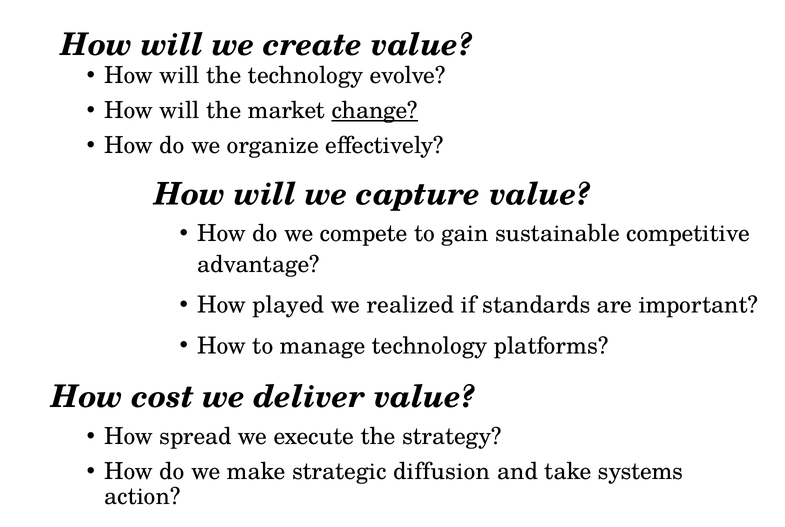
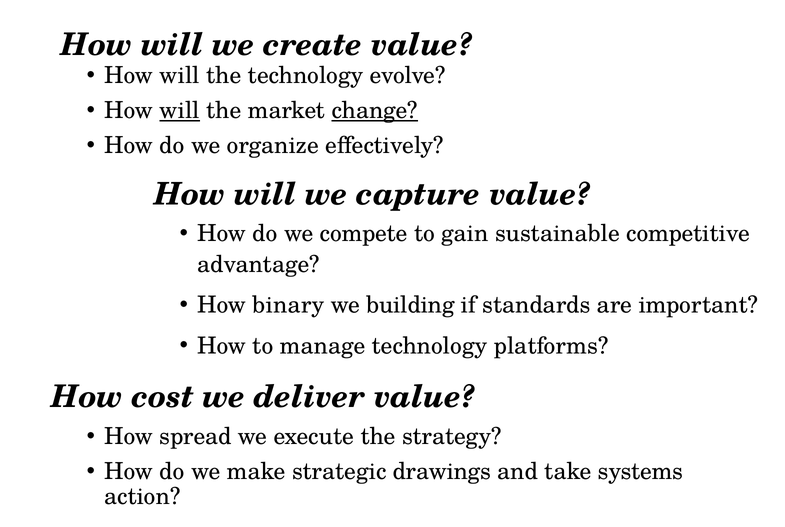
will underline: none -> present (180, 110)
played: played -> binary (288, 305)
realized: realized -> building (411, 305)
diffusion: diffusion -> drawings (442, 471)
